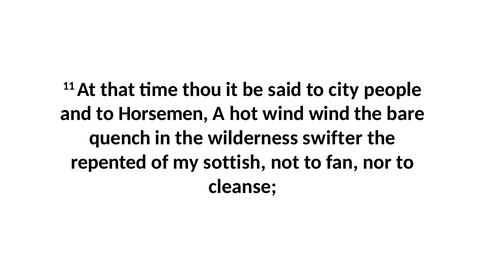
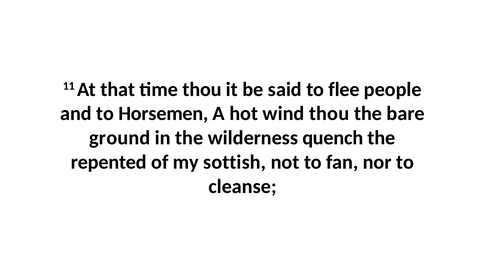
city: city -> flee (344, 89)
wind wind: wind -> thou (329, 114)
quench: quench -> ground (120, 138)
swifter: swifter -> quench (333, 138)
